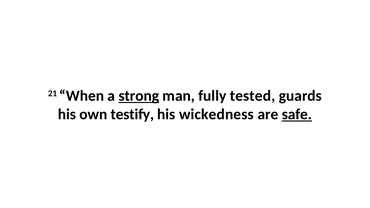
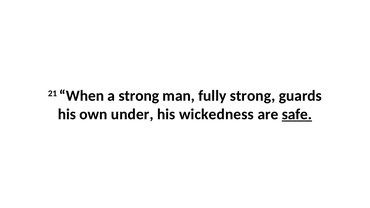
strong underline: present -> none (139, 96)
fully tested: tested -> strong (253, 96)
testify: testify -> under (132, 114)
